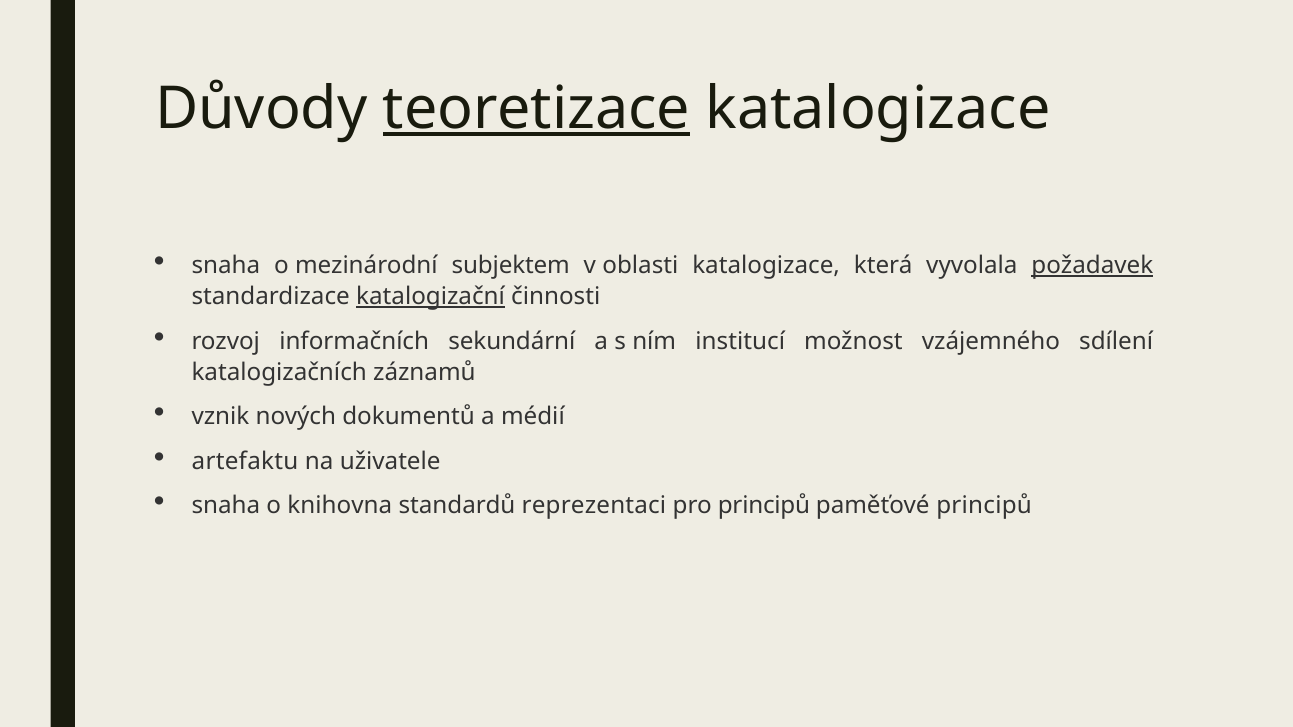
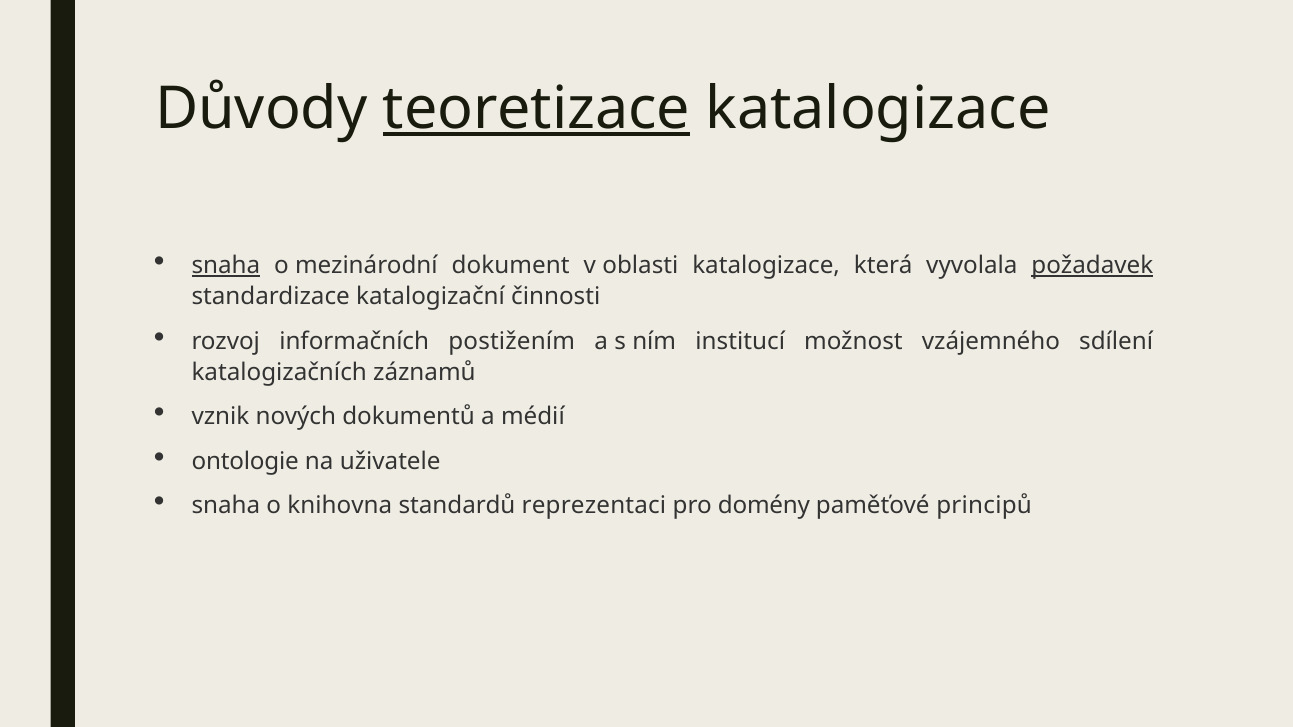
snaha underline: none -> present (226, 266)
subjektem: subjektem -> dokument (511, 266)
katalogizační underline: present -> none (431, 297)
sekundární: sekundární -> postižením (512, 341)
artefaktu: artefaktu -> ontologie (245, 462)
pro principů: principů -> domény (764, 506)
